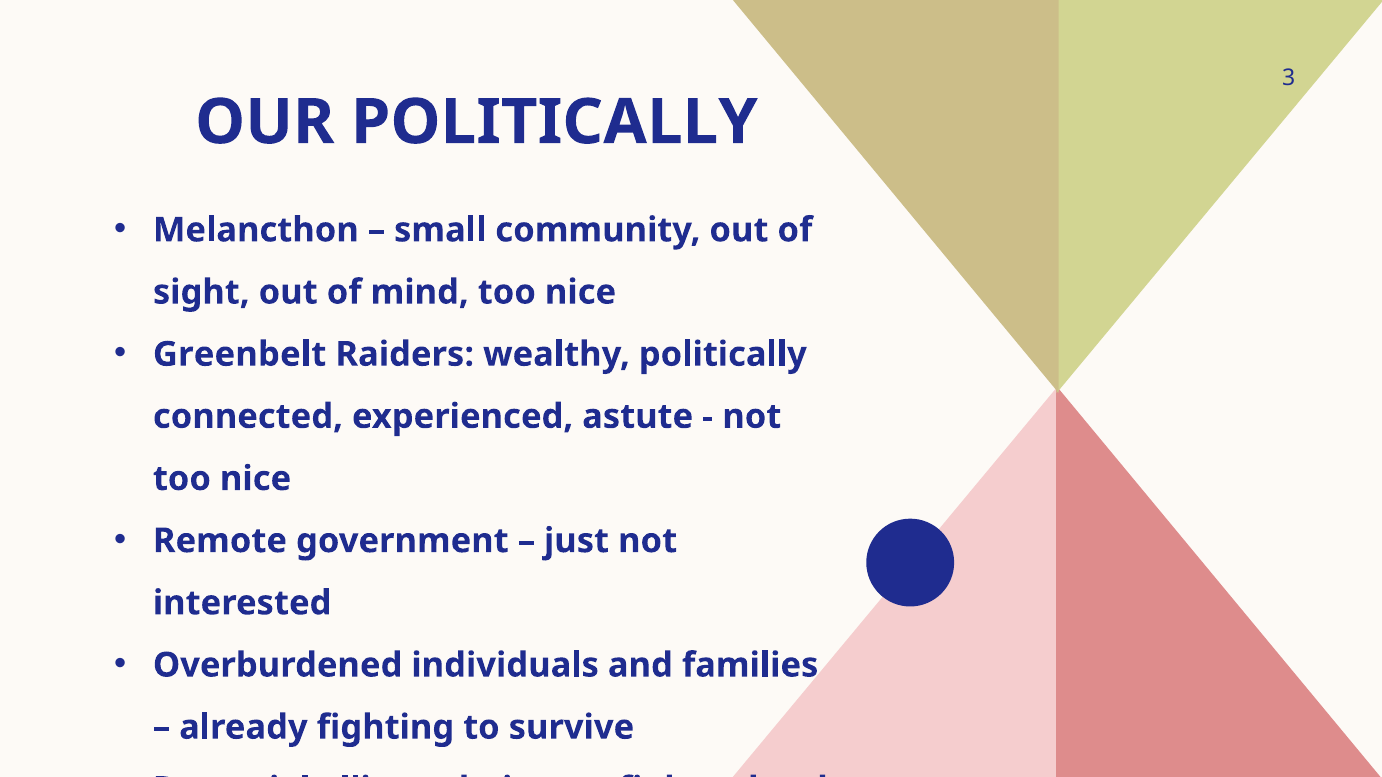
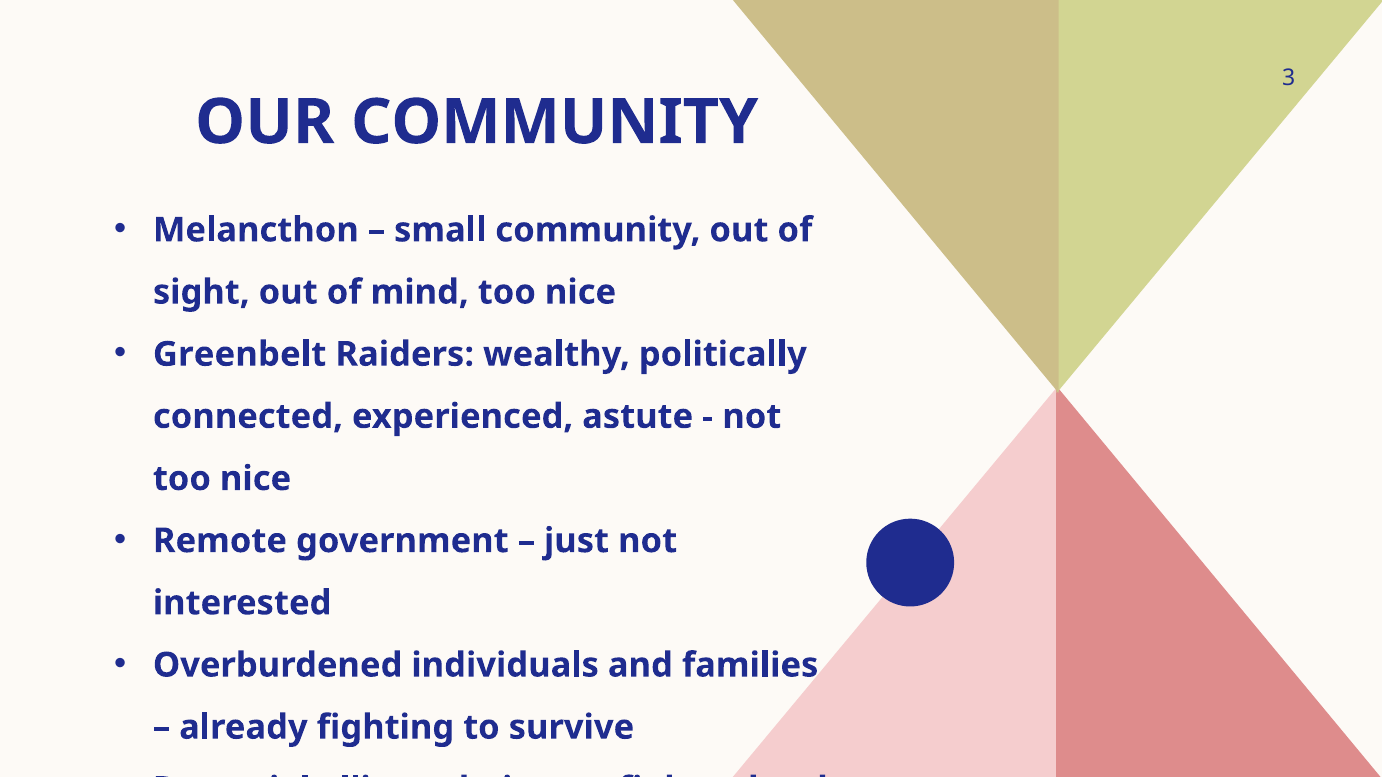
OUR POLITICALLY: POLITICALLY -> COMMUNITY (555, 122)
